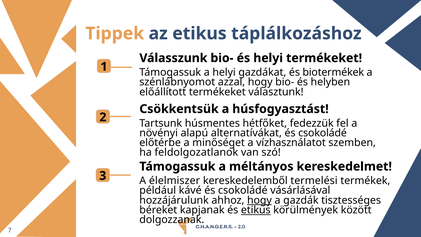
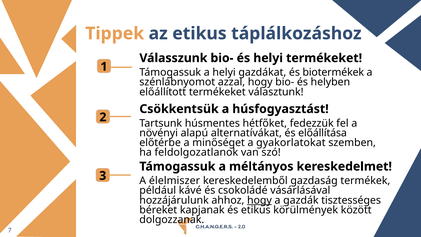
alternatívákat és csokoládé: csokoládé -> előállítása (323, 133)
vízhasználatot: vízhasználatot -> gyakorlatokat (291, 143)
termelési: termelési -> gazdaság (314, 181)
etikus underline: present -> none (256, 210)
